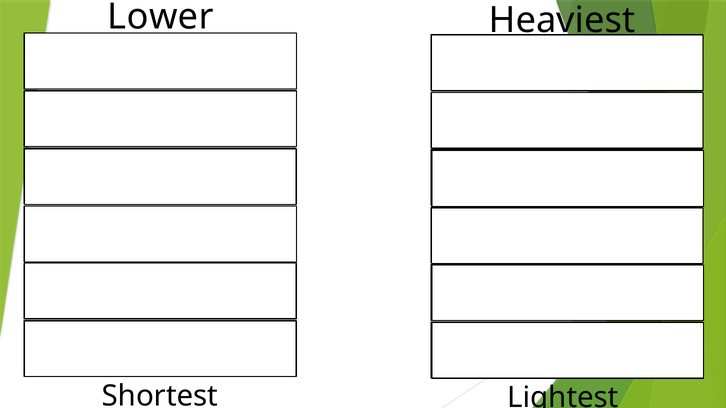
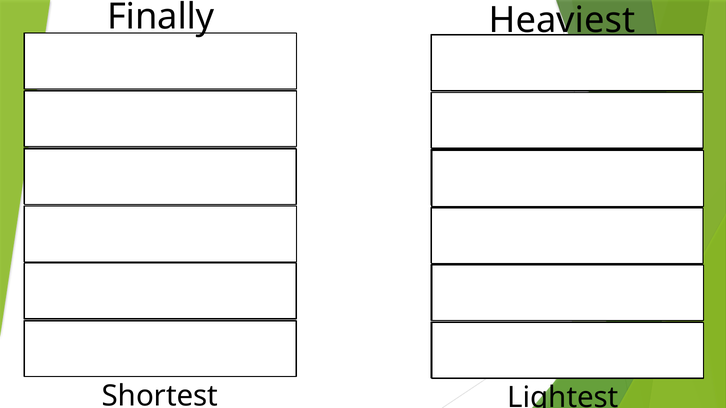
Lower: Lower -> Finally (161, 17)
